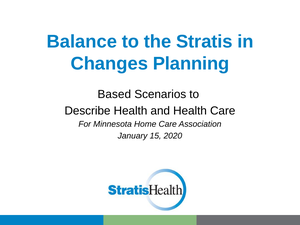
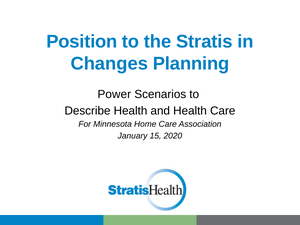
Balance: Balance -> Position (82, 42)
Based: Based -> Power (114, 94)
